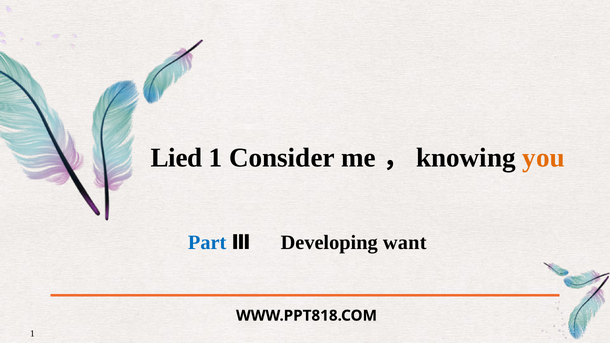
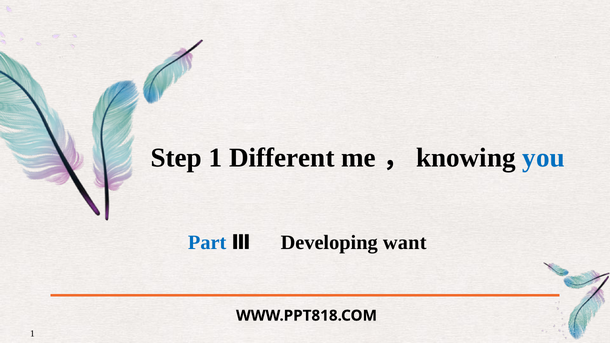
Lied: Lied -> Step (176, 158)
Consider: Consider -> Different (282, 158)
you colour: orange -> blue (544, 158)
